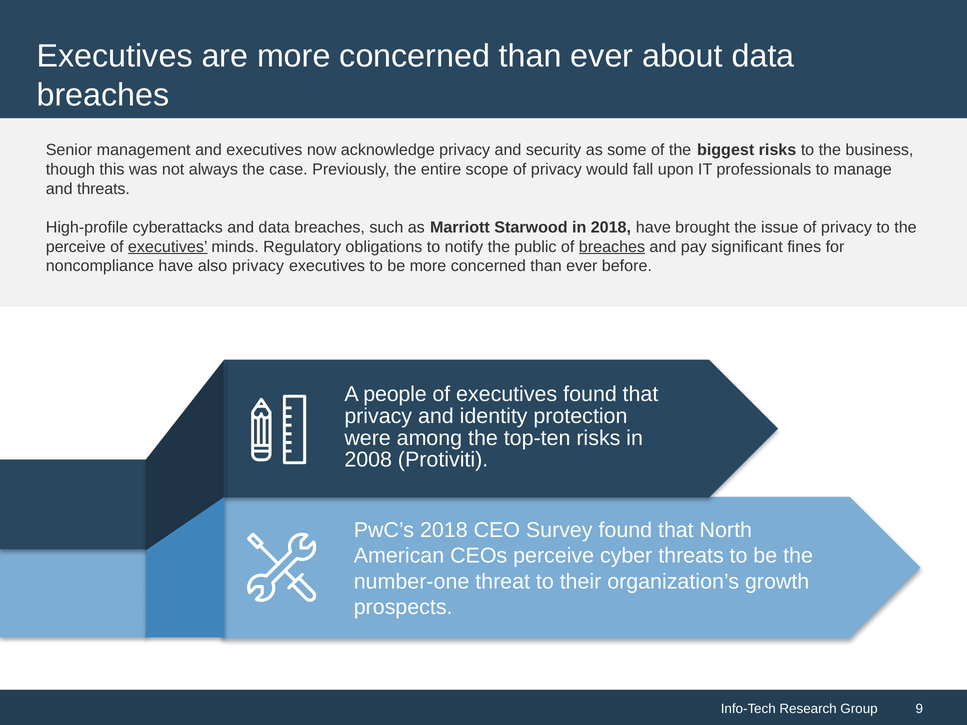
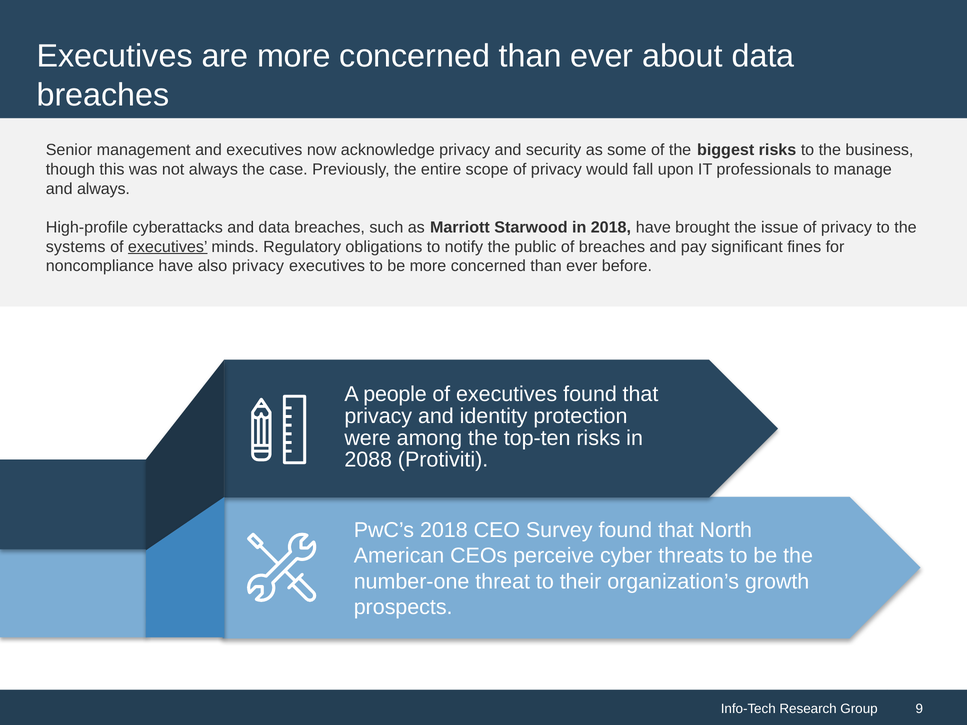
and threats: threats -> always (103, 189)
perceive: perceive -> systems (76, 247)
breaches underline: present -> none (612, 247)
2008: 2008 -> 2088 (368, 460)
